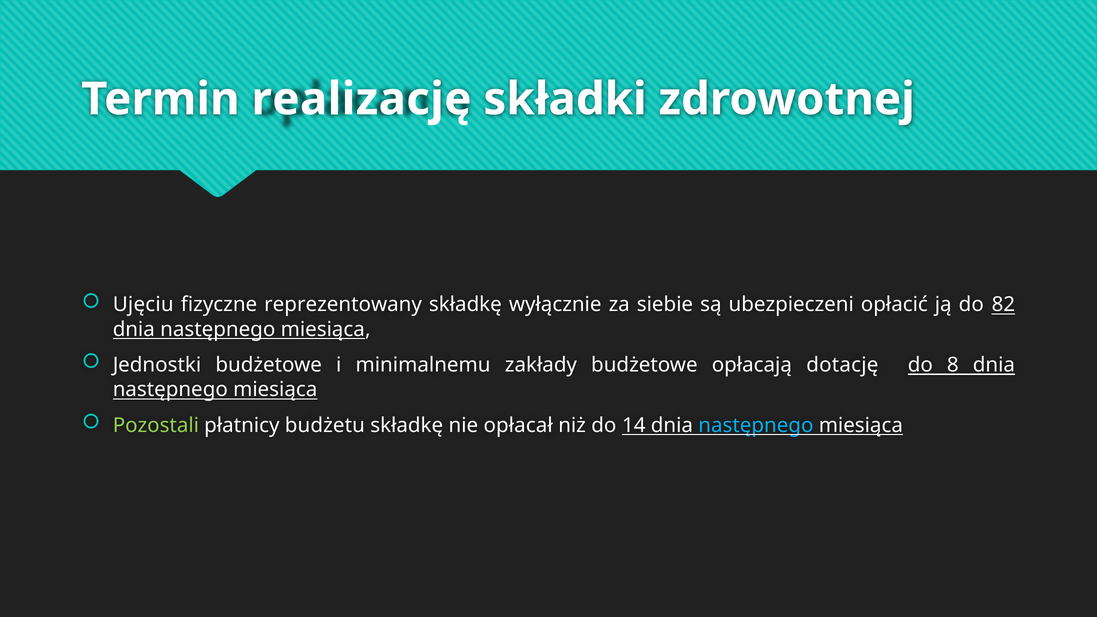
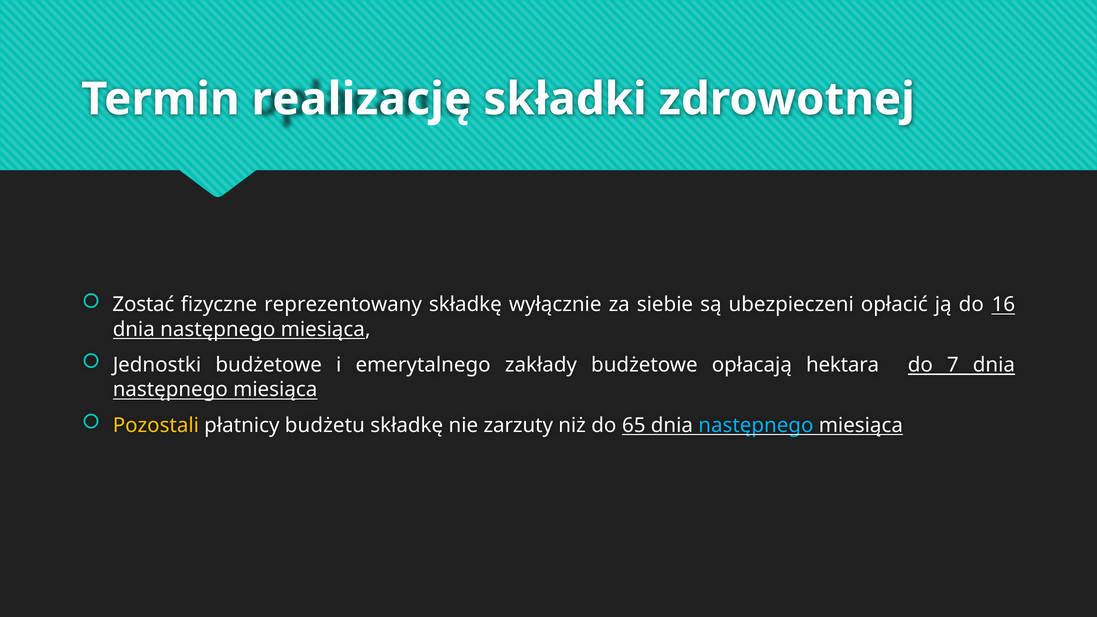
Ujęciu: Ujęciu -> Zostać (143, 305)
82: 82 -> 16 (1003, 305)
minimalnemu: minimalnemu -> emerytalnego (423, 365)
dotację: dotację -> hektara (843, 365)
8: 8 -> 7 (953, 365)
Pozostali colour: light green -> yellow (156, 425)
opłacał: opłacał -> zarzuty (518, 425)
14: 14 -> 65 (634, 425)
